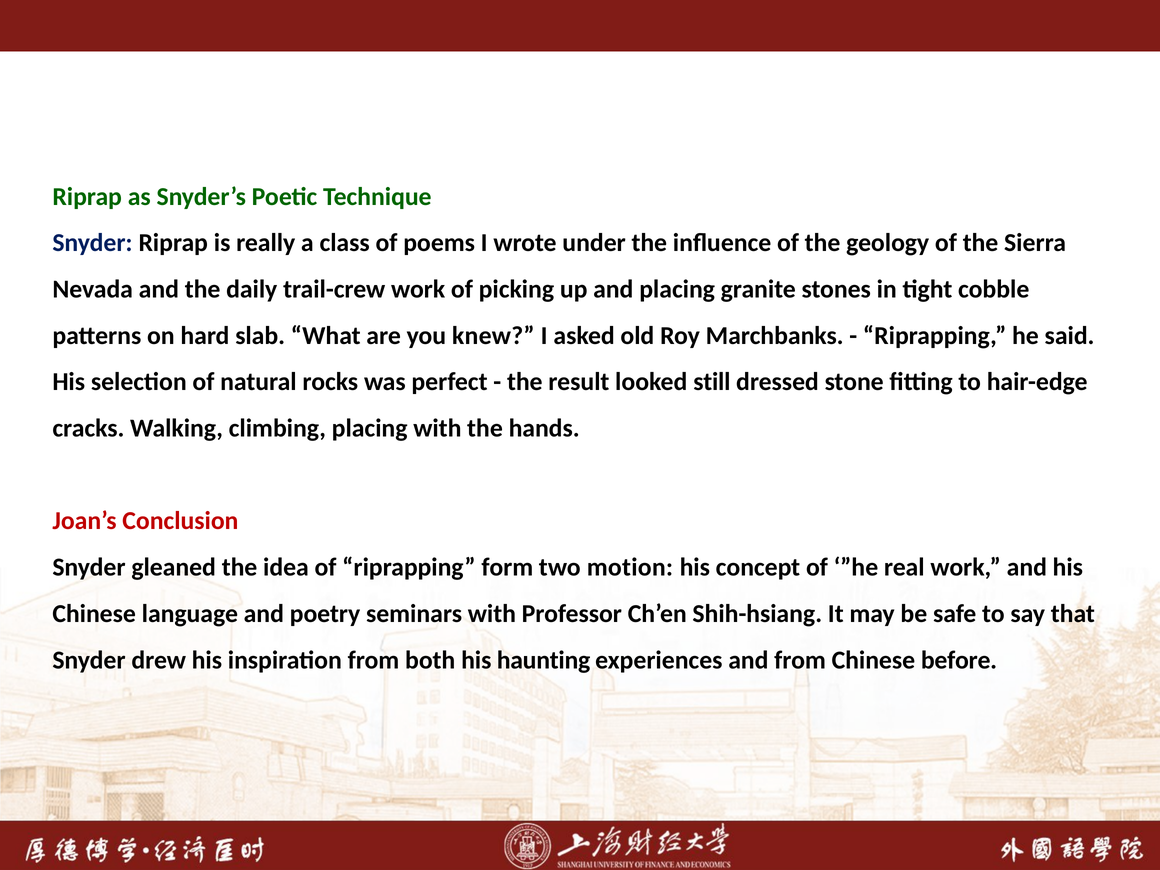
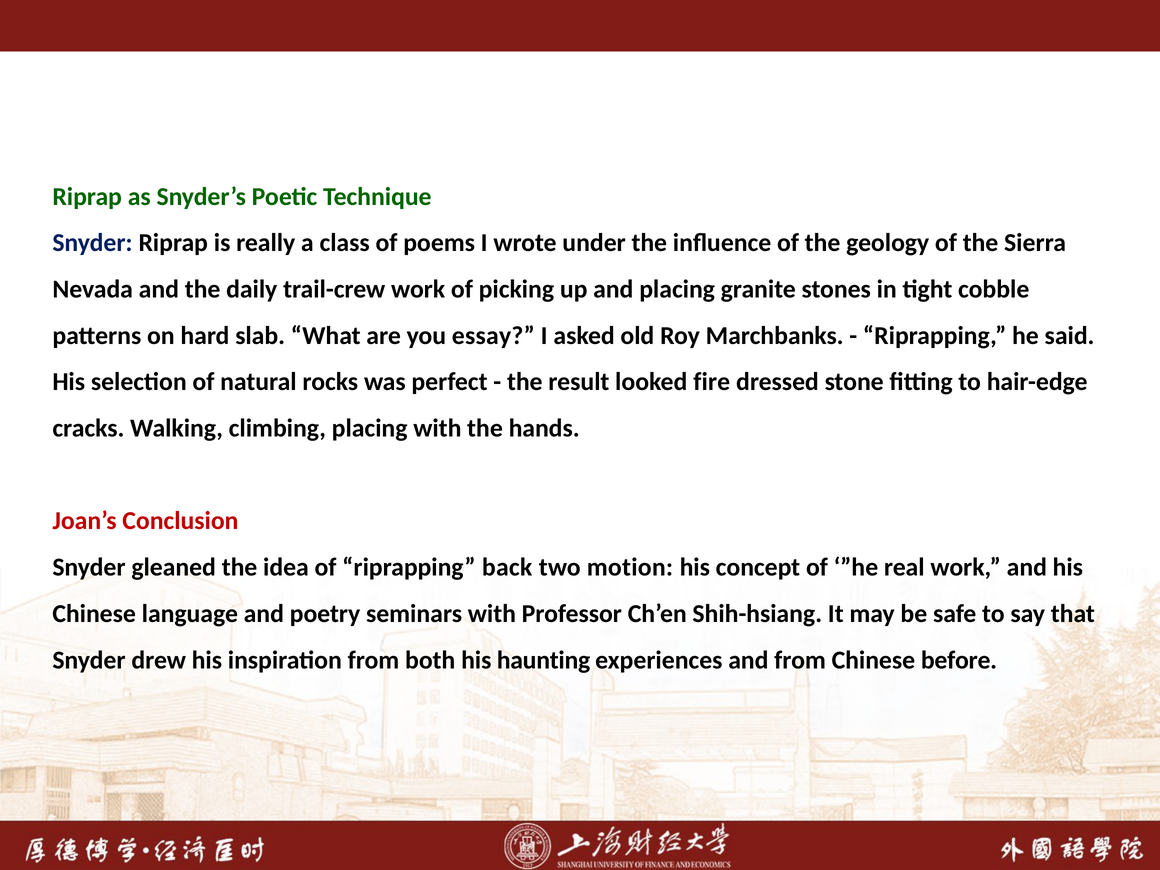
knew: knew -> essay (493, 336)
still: still -> fire (712, 382)
form: form -> back (507, 567)
